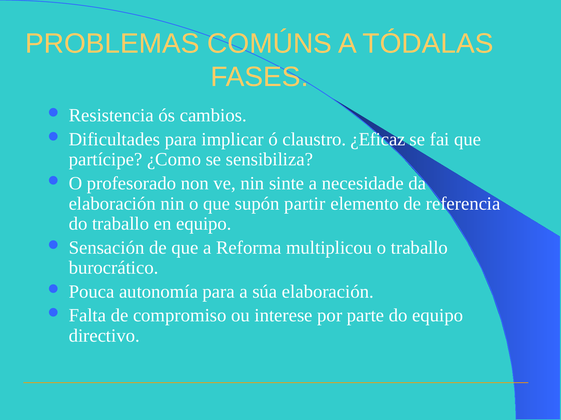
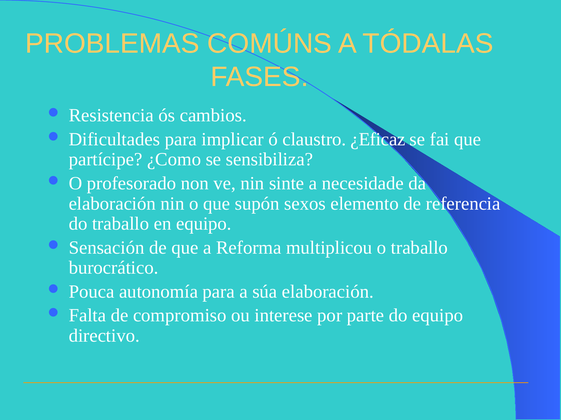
partir: partir -> sexos (305, 204)
